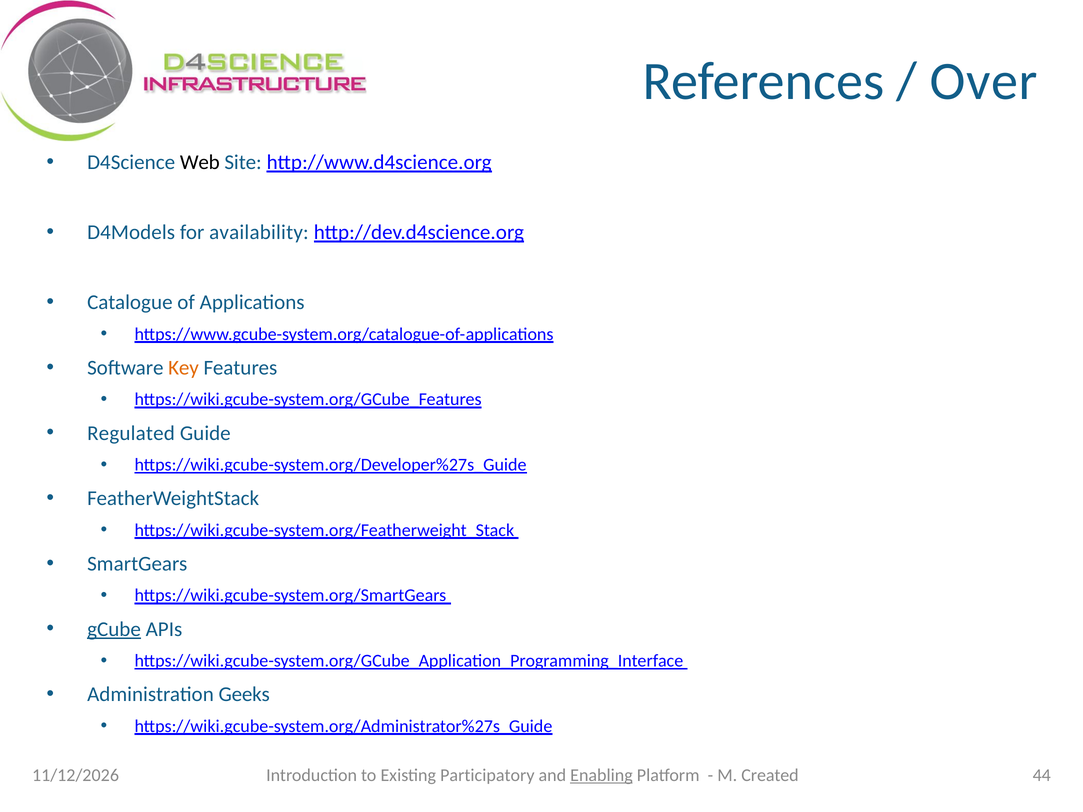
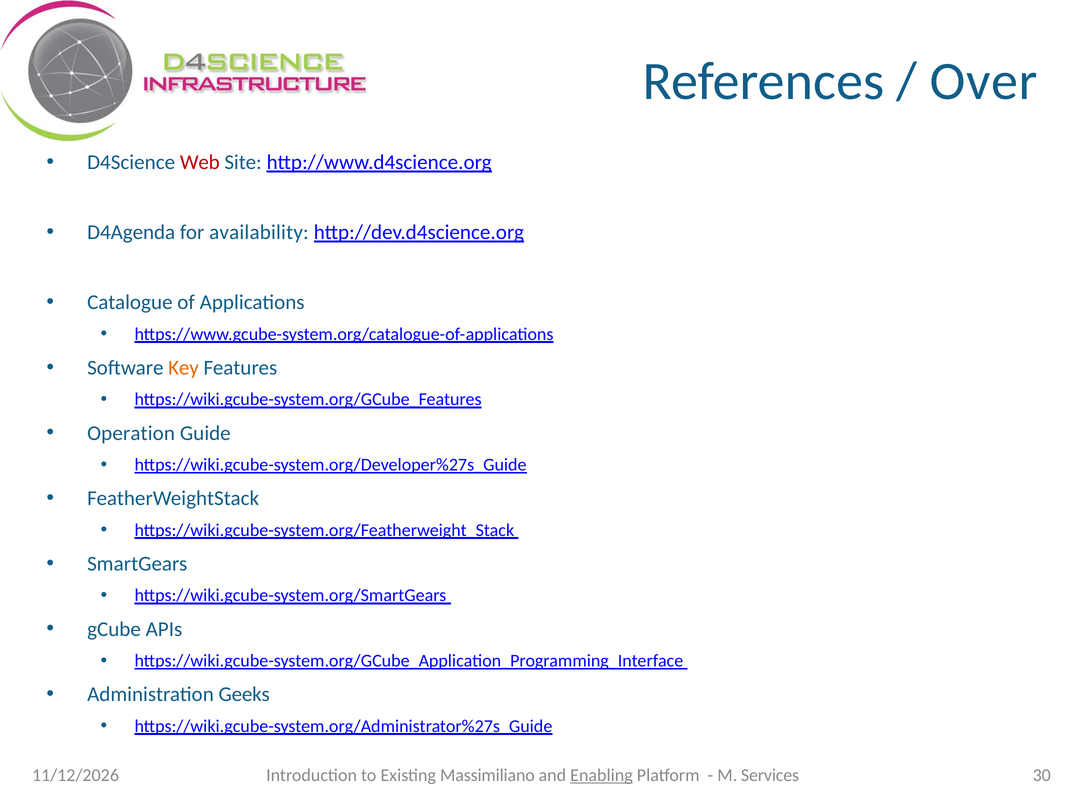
Web colour: black -> red (200, 162)
D4Models: D4Models -> D4Agenda (131, 232)
Regulated: Regulated -> Operation (131, 433)
gCube underline: present -> none (114, 629)
44: 44 -> 30 (1042, 776)
Participatory: Participatory -> Massimiliano (487, 776)
Created: Created -> Services (770, 776)
